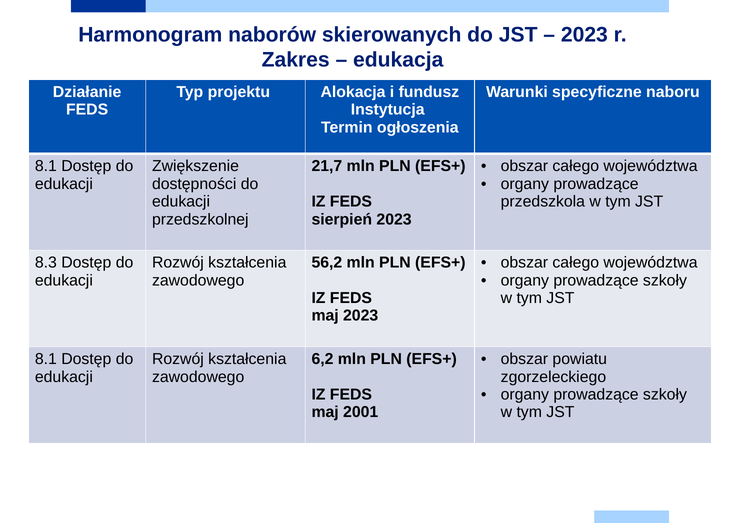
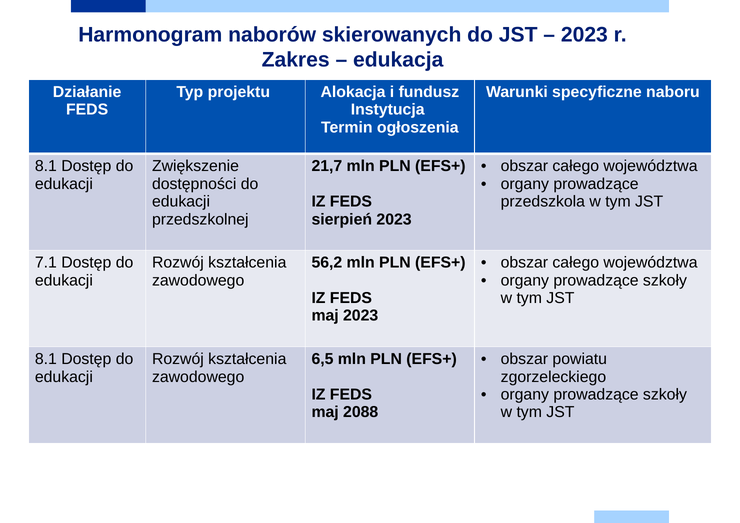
8.3: 8.3 -> 7.1 (46, 263)
6,2: 6,2 -> 6,5 (322, 359)
2001: 2001 -> 2088 (361, 412)
